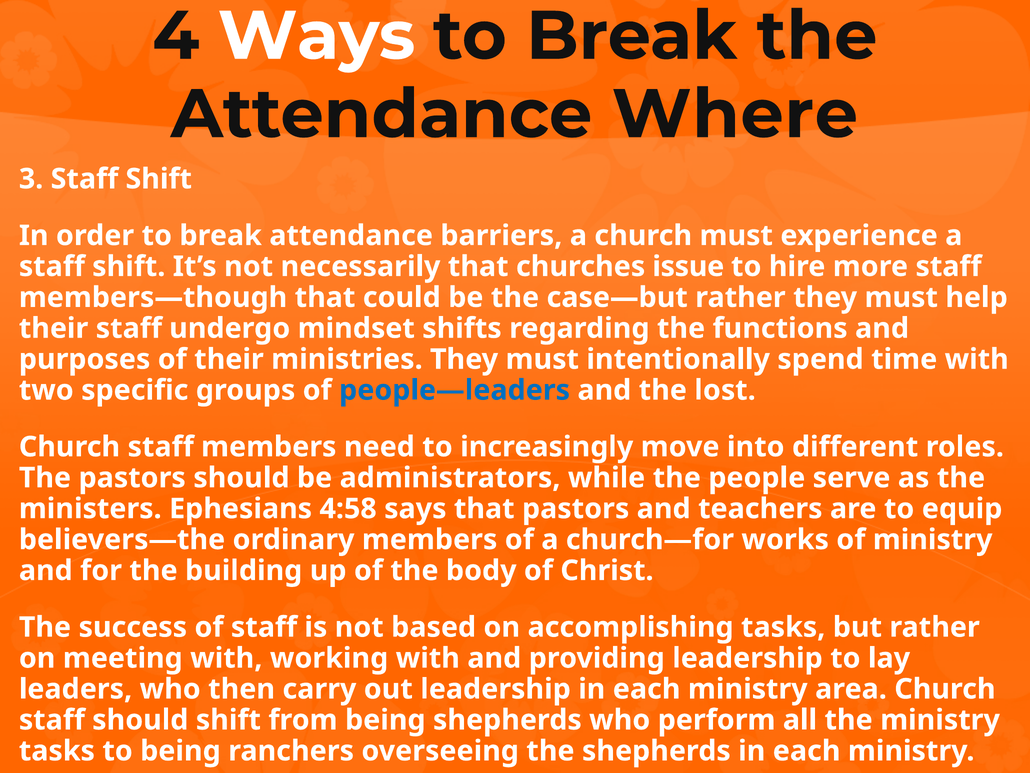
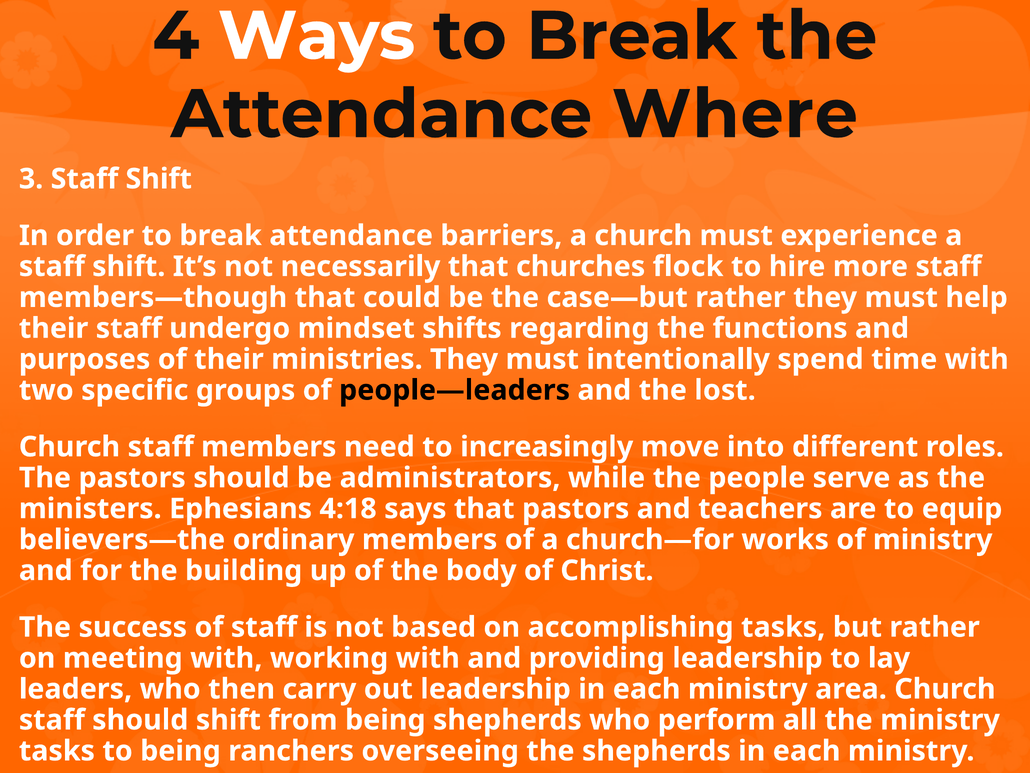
issue: issue -> flock (688, 266)
people—leaders colour: blue -> black (455, 390)
4:58: 4:58 -> 4:18 (348, 508)
